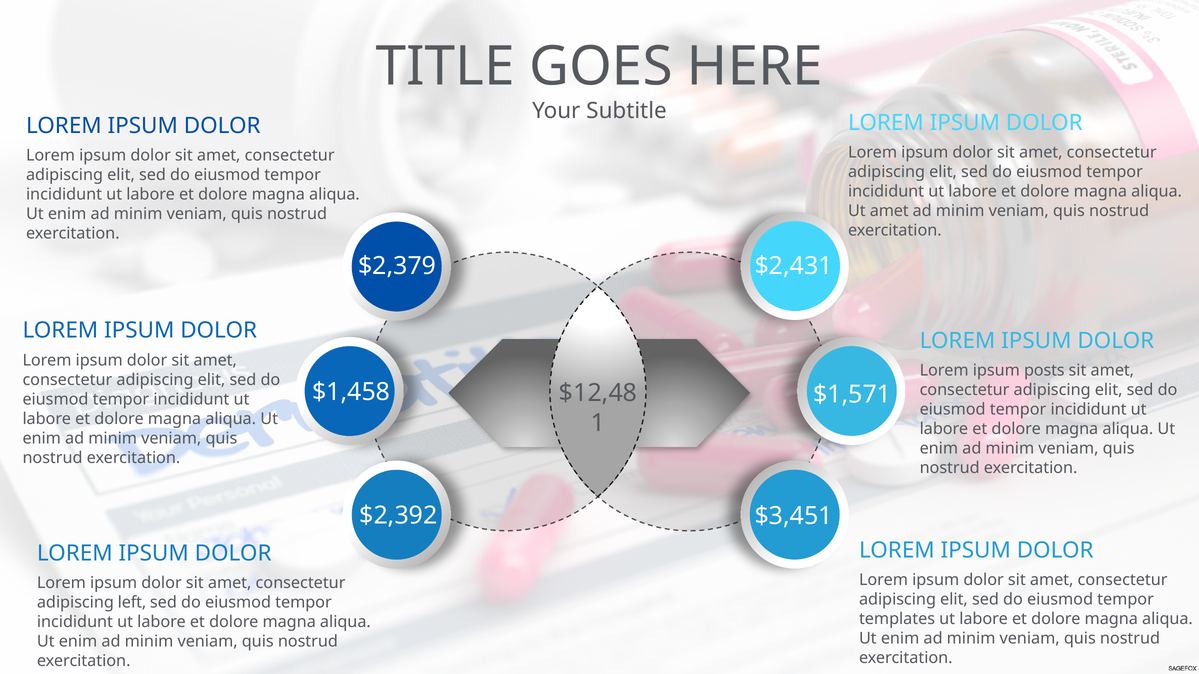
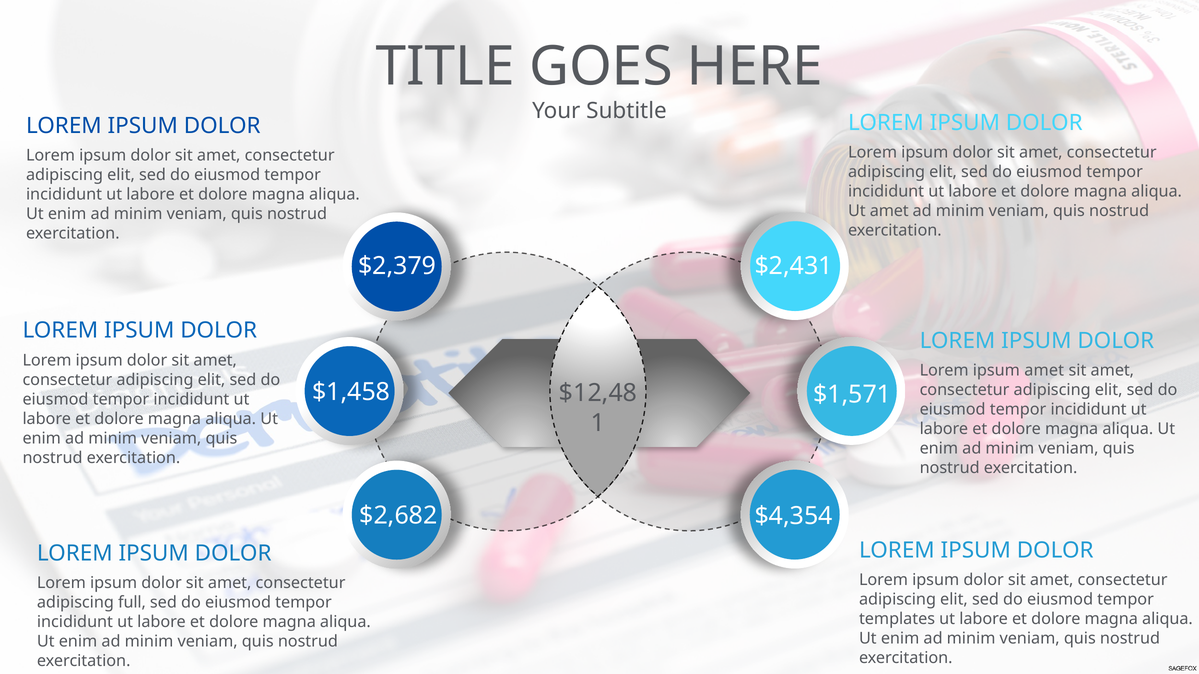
ipsum posts: posts -> amet (1044, 371)
$2,392: $2,392 -> $2,682 (398, 516)
$3,451: $3,451 -> $4,354 (794, 516)
left: left -> full (132, 603)
